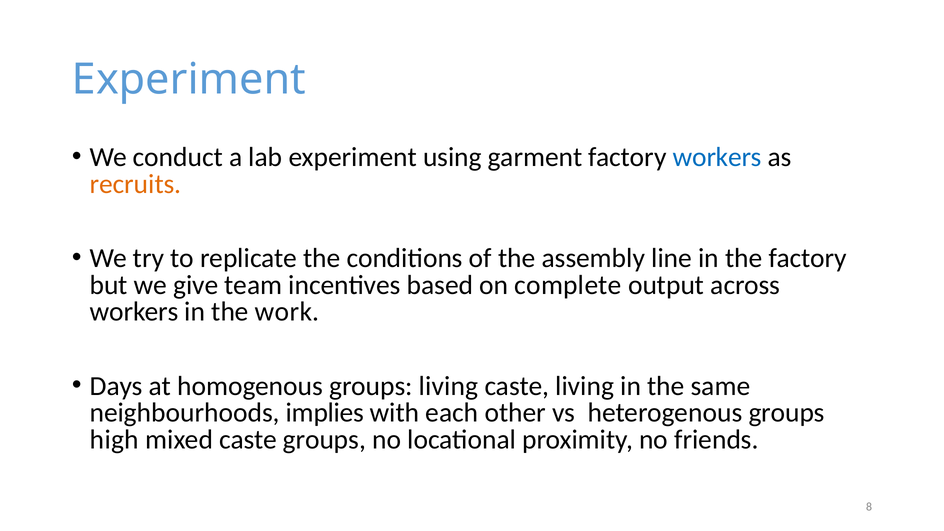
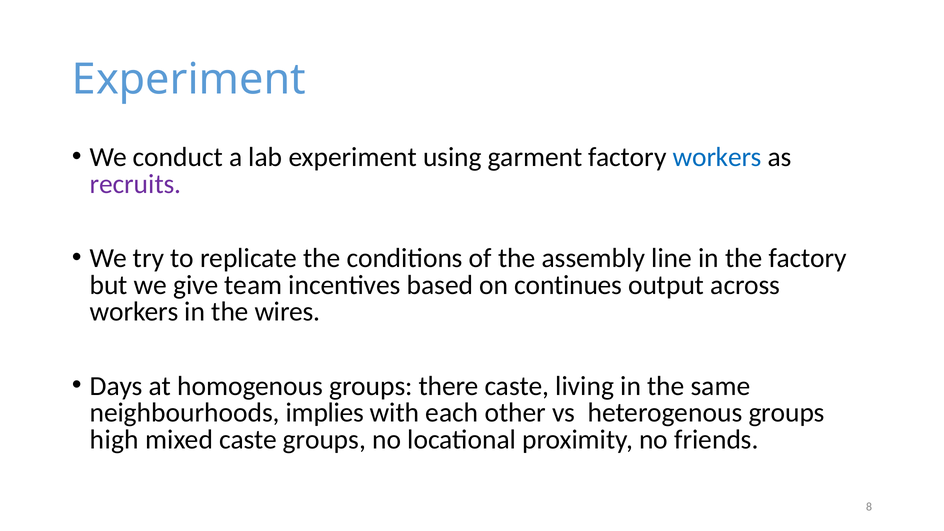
recruits colour: orange -> purple (136, 184)
complete: complete -> continues (568, 285)
work: work -> wires (287, 312)
groups living: living -> there (449, 386)
